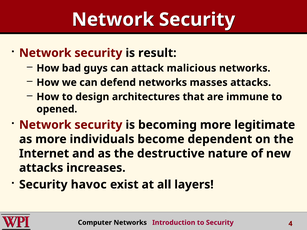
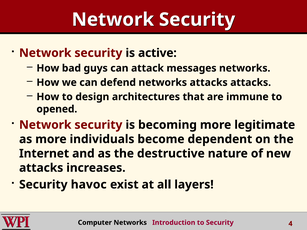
result: result -> active (157, 53)
malicious: malicious -> messages (192, 68)
networks masses: masses -> attacks (209, 83)
